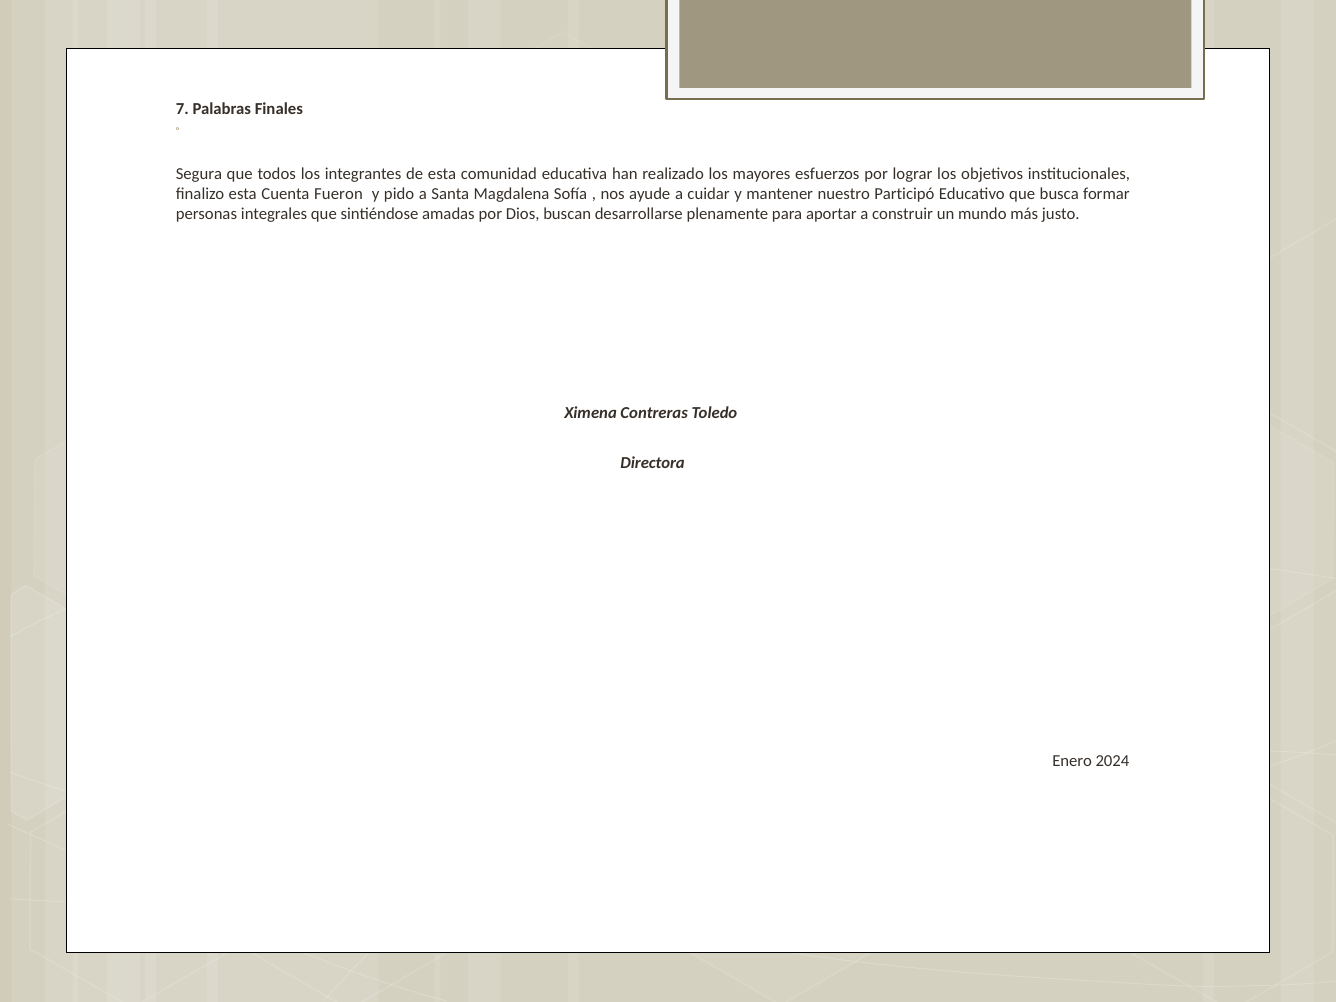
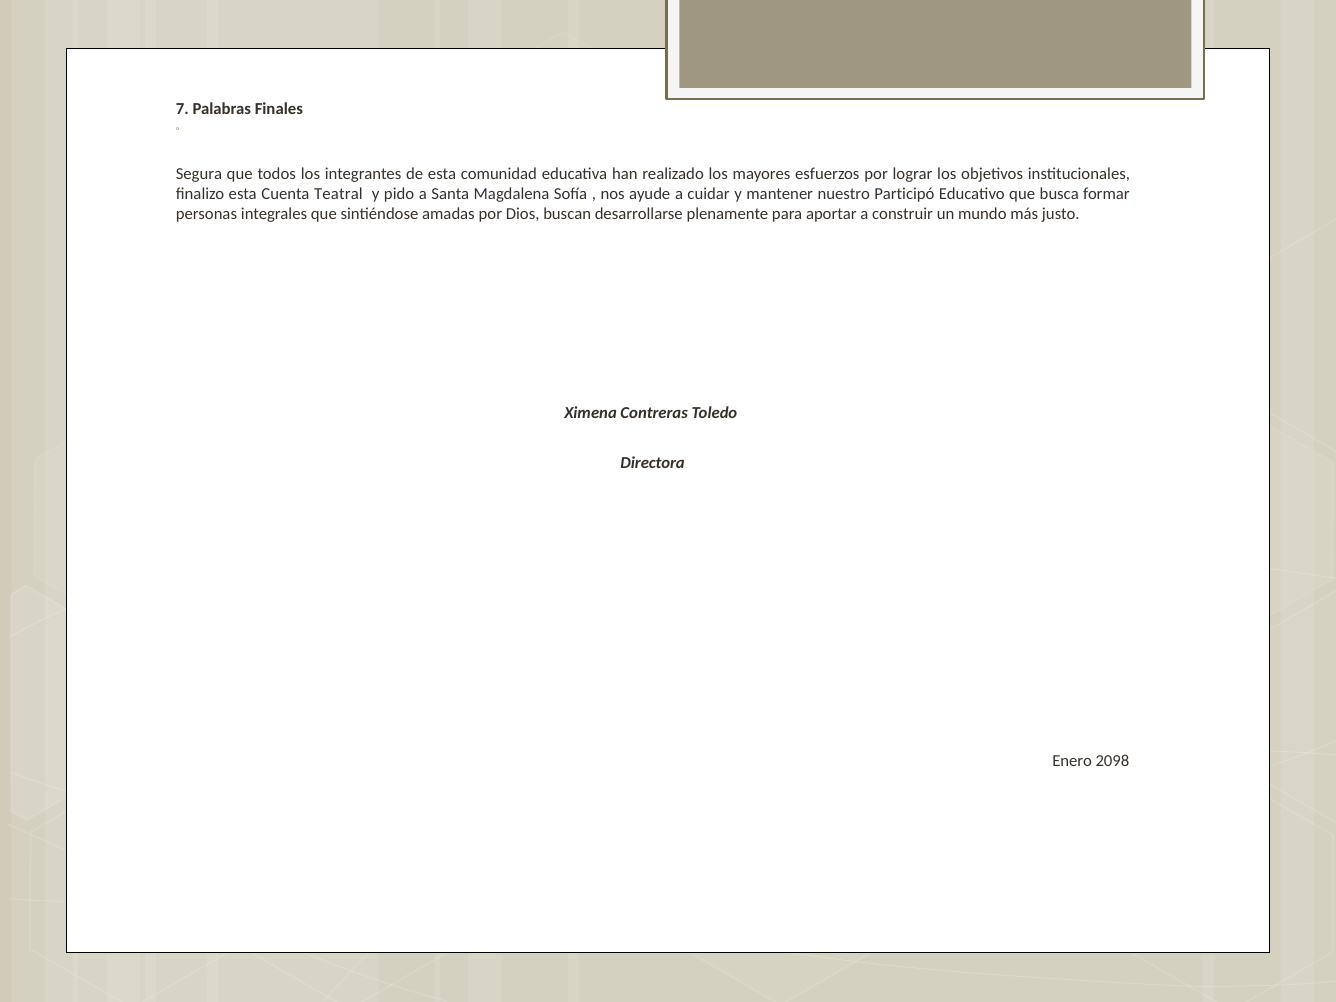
Fueron: Fueron -> Teatral (338, 194)
2024: 2024 -> 2098 (1112, 761)
